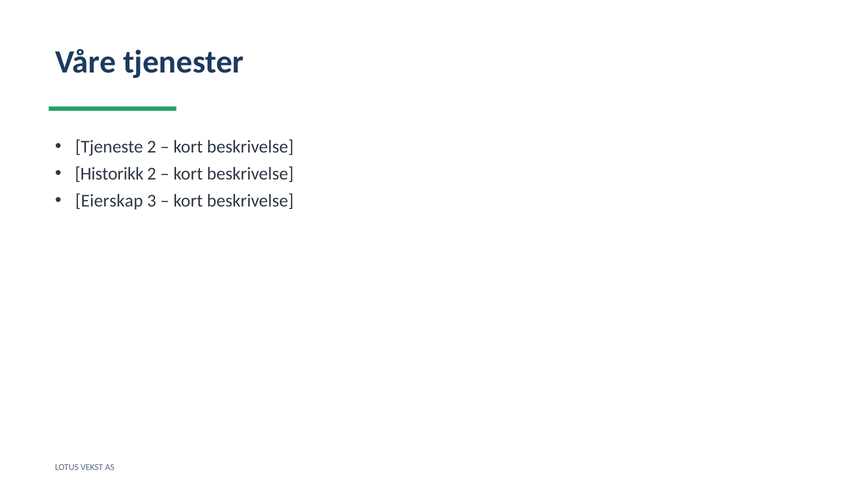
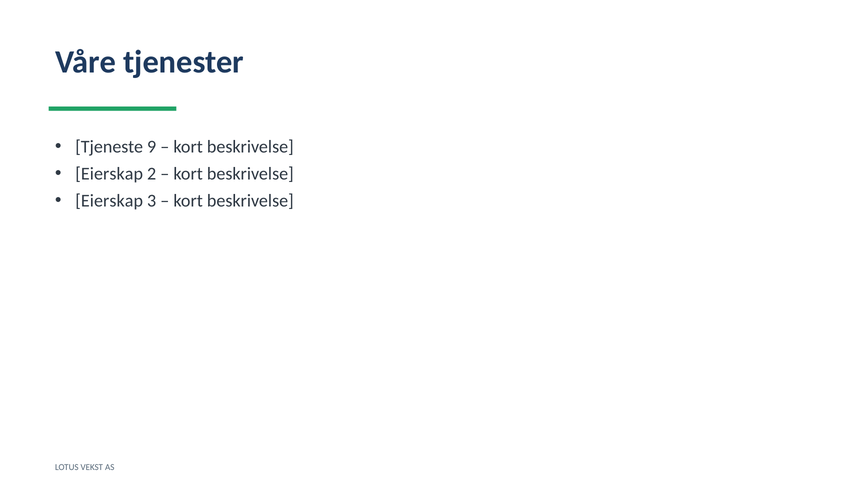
Tjeneste 2: 2 -> 9 (152, 147)
Historikk: Historikk -> Eierskap (109, 174)
